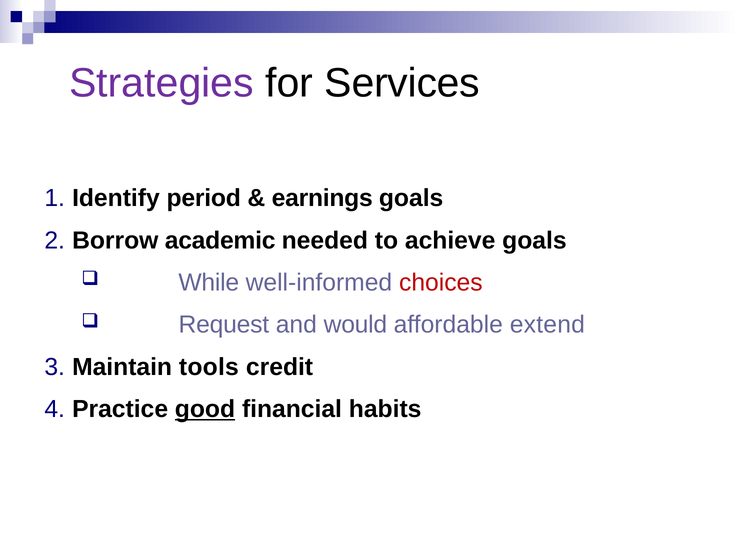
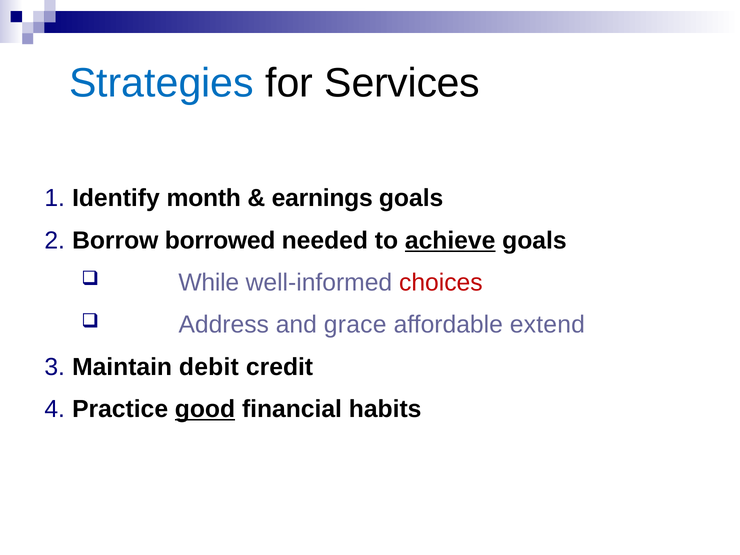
Strategies colour: purple -> blue (161, 83)
period: period -> month (204, 198)
academic: academic -> borrowed (220, 240)
achieve underline: none -> present (450, 240)
Request: Request -> Address (224, 325)
would: would -> grace (355, 325)
tools: tools -> debit (209, 367)
